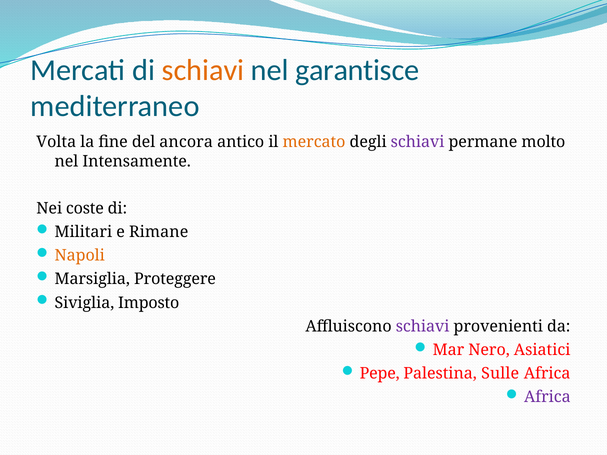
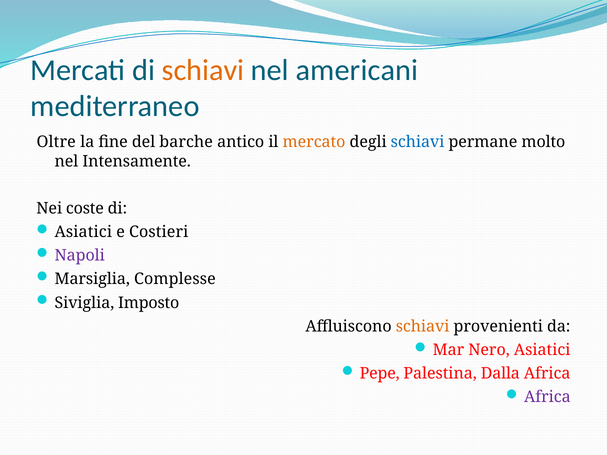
garantisce: garantisce -> americani (357, 70)
Volta: Volta -> Oltre (56, 142)
ancora: ancora -> barche (186, 142)
schiavi colour: purple -> blue (418, 142)
Militari: Militari -> Asiatici (83, 232)
Rimane: Rimane -> Costieri (159, 232)
Napoli colour: orange -> purple (80, 256)
Proteggere: Proteggere -> Complesse (175, 279)
schiavi colour: purple -> orange (423, 327)
Sulle: Sulle -> Dalla (500, 374)
